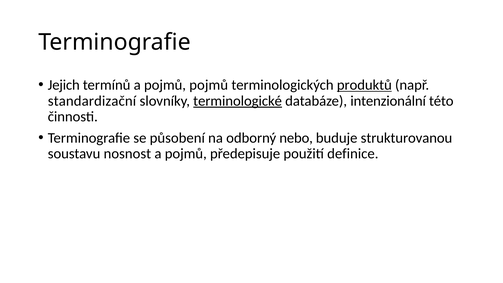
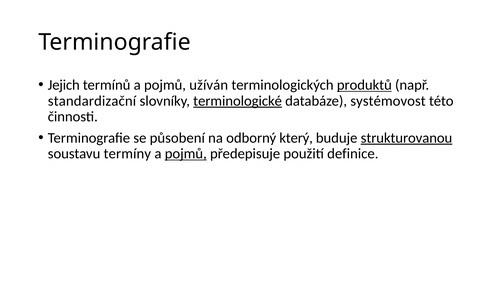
pojmů pojmů: pojmů -> užíván (209, 85)
intenzionální: intenzionální -> systémovost (388, 101)
nebo: nebo -> který (296, 138)
strukturovanou underline: none -> present (407, 138)
nosnost: nosnost -> termíny (127, 154)
pojmů underline: none -> present (186, 154)
